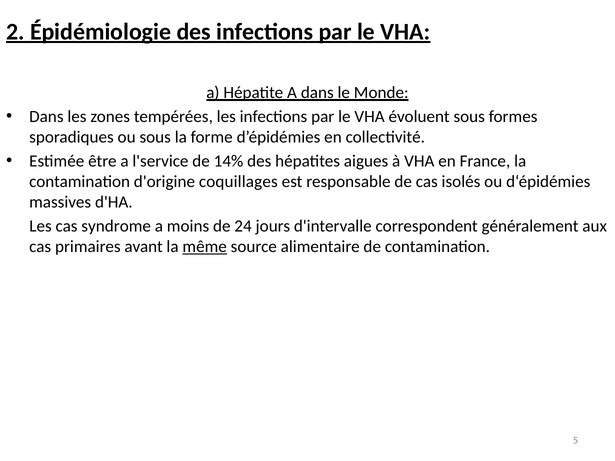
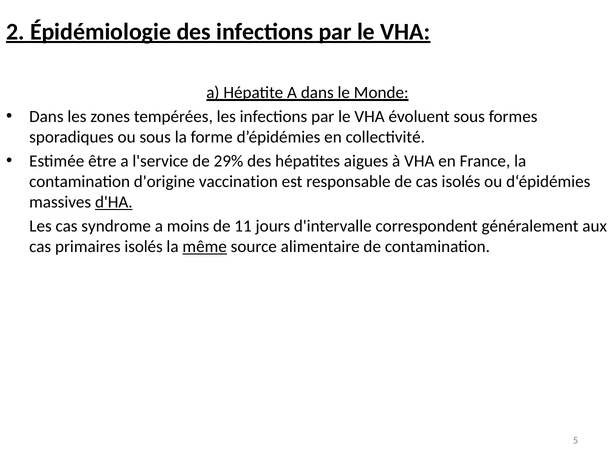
14%: 14% -> 29% (229, 161)
coquillages: coquillages -> vaccination (238, 182)
d'HA underline: none -> present (114, 202)
24: 24 -> 11 (243, 226)
primaires avant: avant -> isolés (144, 247)
